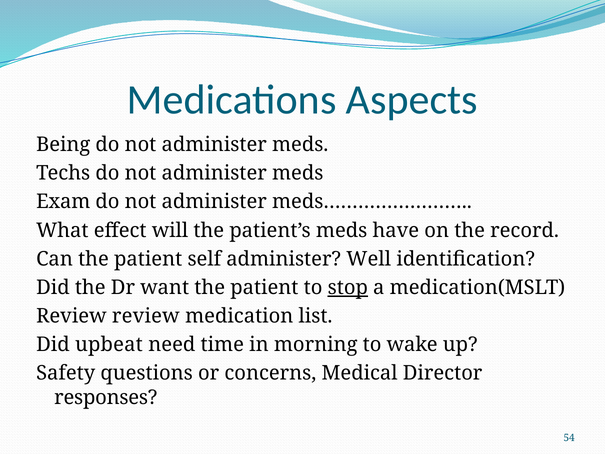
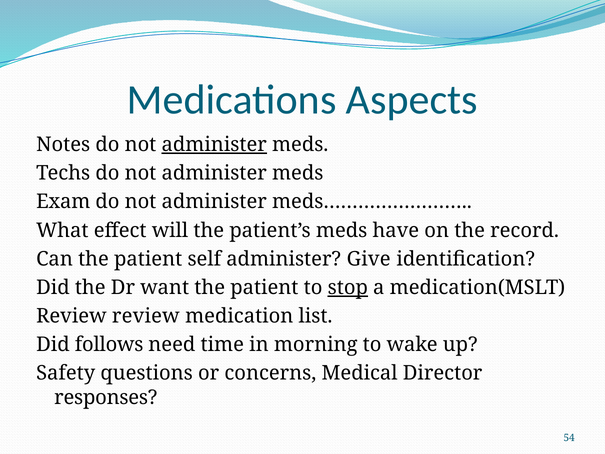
Being: Being -> Notes (63, 145)
administer underline: none -> present (214, 145)
Well: Well -> Give (369, 259)
upbeat: upbeat -> follows (109, 344)
